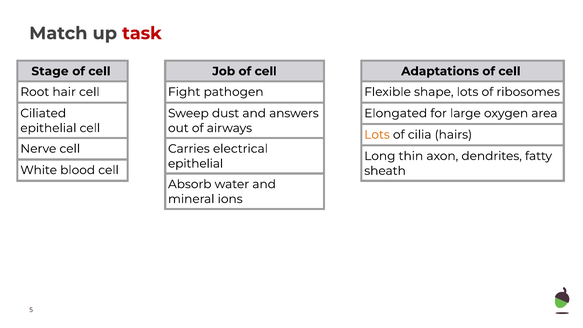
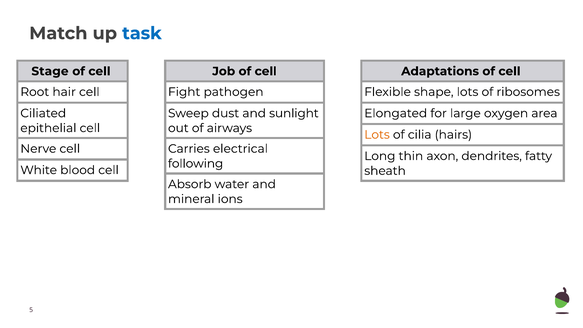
task colour: red -> blue (142, 33)
answers: answers -> sunlight (294, 113)
epithelial: epithelial -> following (196, 164)
